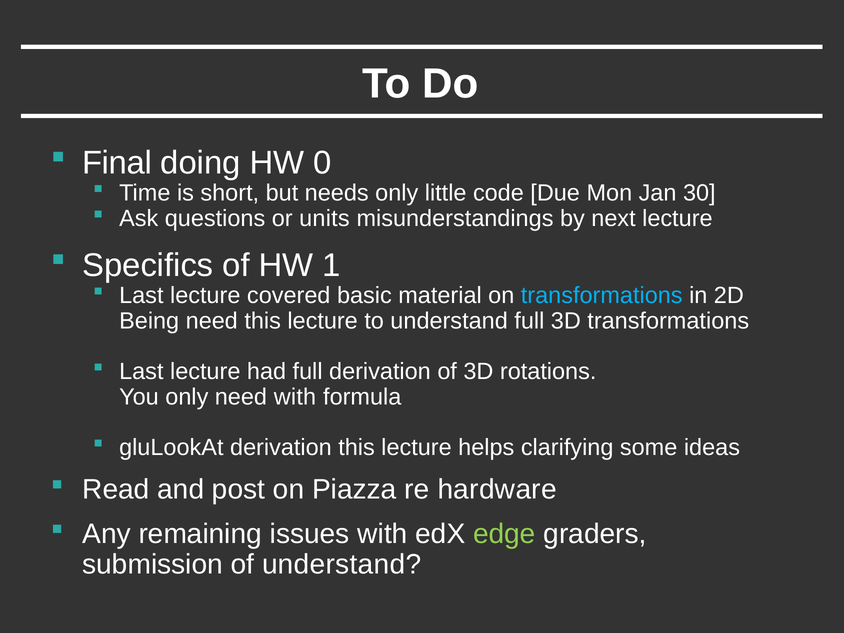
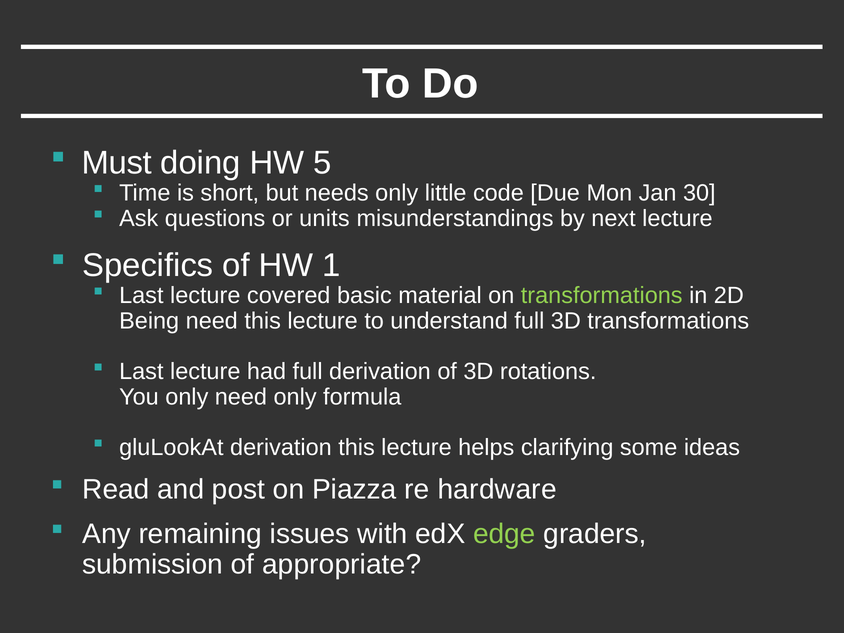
Final: Final -> Must (117, 163)
0: 0 -> 5 (322, 163)
transformations colour: light blue -> light green (602, 296)
need with: with -> only (295, 397)
of understand: understand -> appropriate (342, 564)
